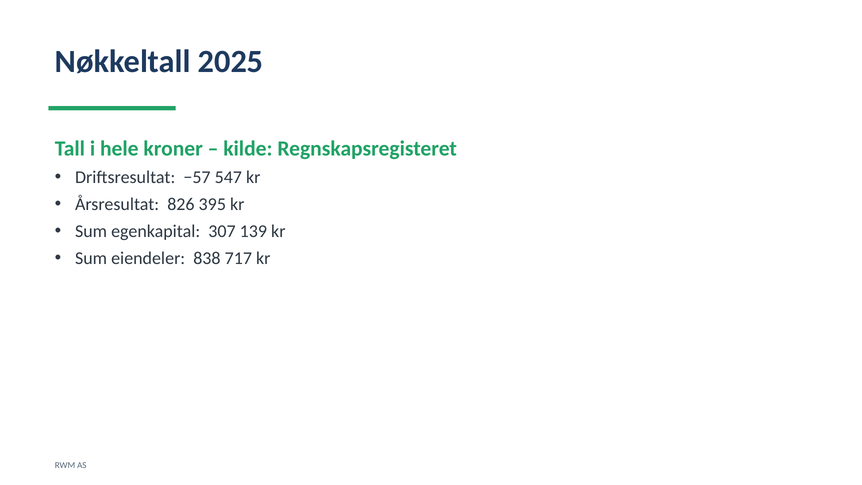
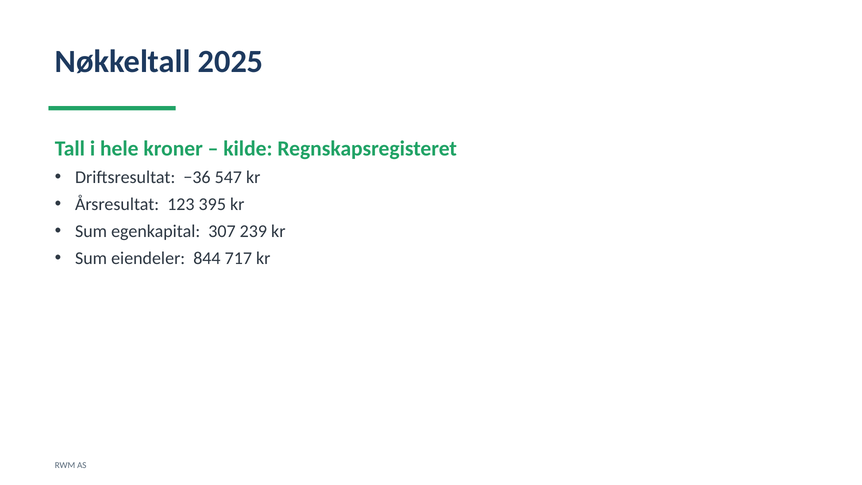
−57: −57 -> −36 (197, 177)
826: 826 -> 123 (181, 204)
139: 139 -> 239 (253, 231)
838: 838 -> 844 (207, 258)
